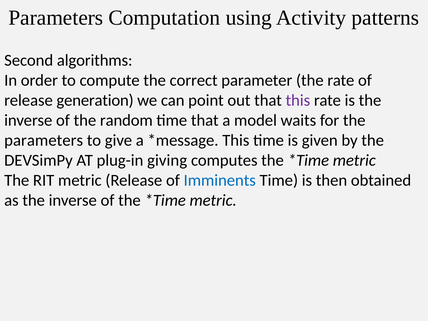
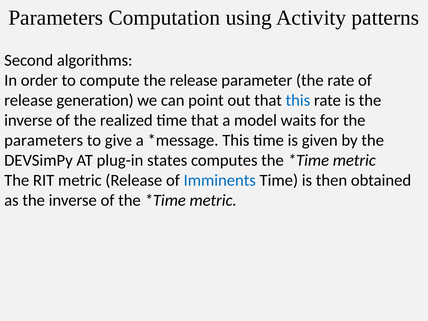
the correct: correct -> release (194, 80)
this colour: purple -> blue (298, 100)
random: random -> realized (126, 120)
giving: giving -> states (167, 160)
